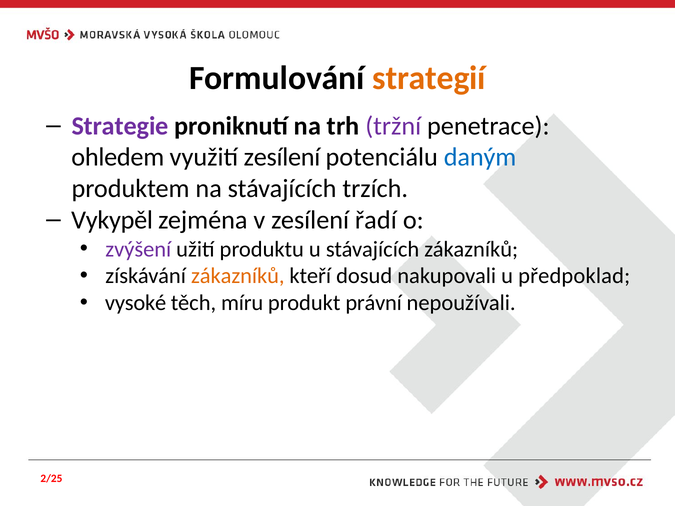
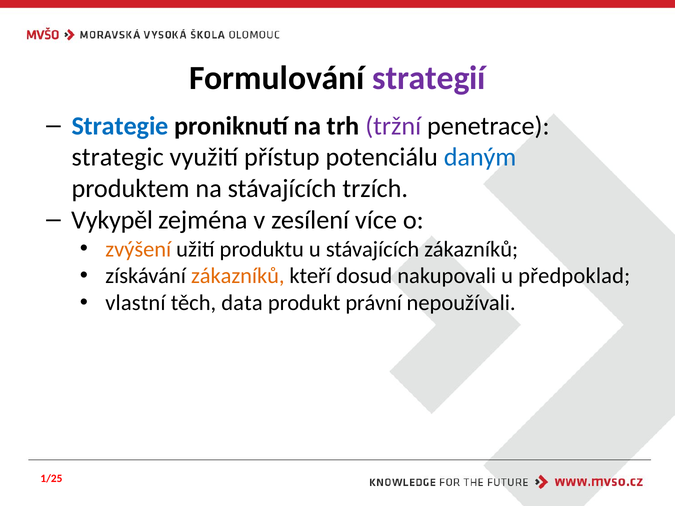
strategií colour: orange -> purple (429, 78)
Strategie colour: purple -> blue (120, 126)
ohledem: ohledem -> strategic (118, 157)
využití zesílení: zesílení -> přístup (282, 157)
řadí: řadí -> více (376, 220)
zvýšení colour: purple -> orange (138, 249)
vysoké: vysoké -> vlastní (135, 303)
míru: míru -> data (242, 303)
2/25: 2/25 -> 1/25 (51, 479)
